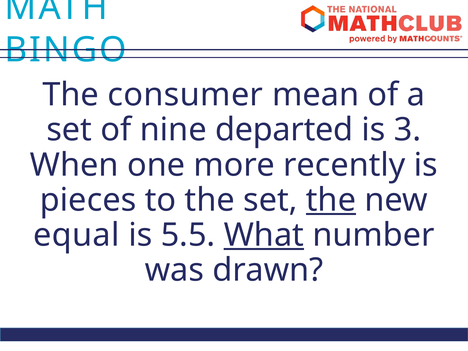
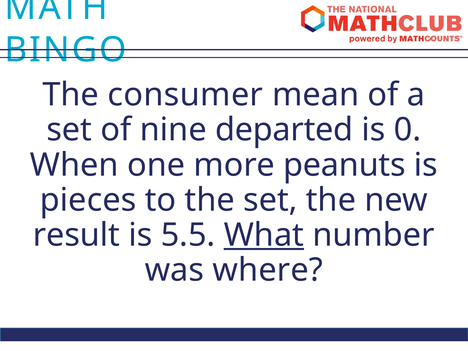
3: 3 -> 0 (407, 130)
recently: recently -> peanuts (344, 165)
the underline: present -> none (331, 200)
equal: equal -> result (76, 235)
drawn: drawn -> where (268, 270)
